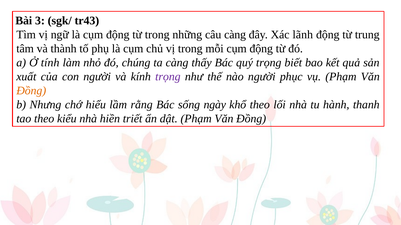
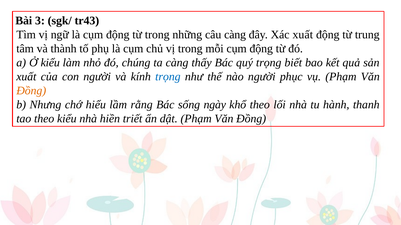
Xác lãnh: lãnh -> xuất (303, 35)
Ở tính: tính -> kiểu (50, 63)
trọng colour: purple -> blue (168, 77)
